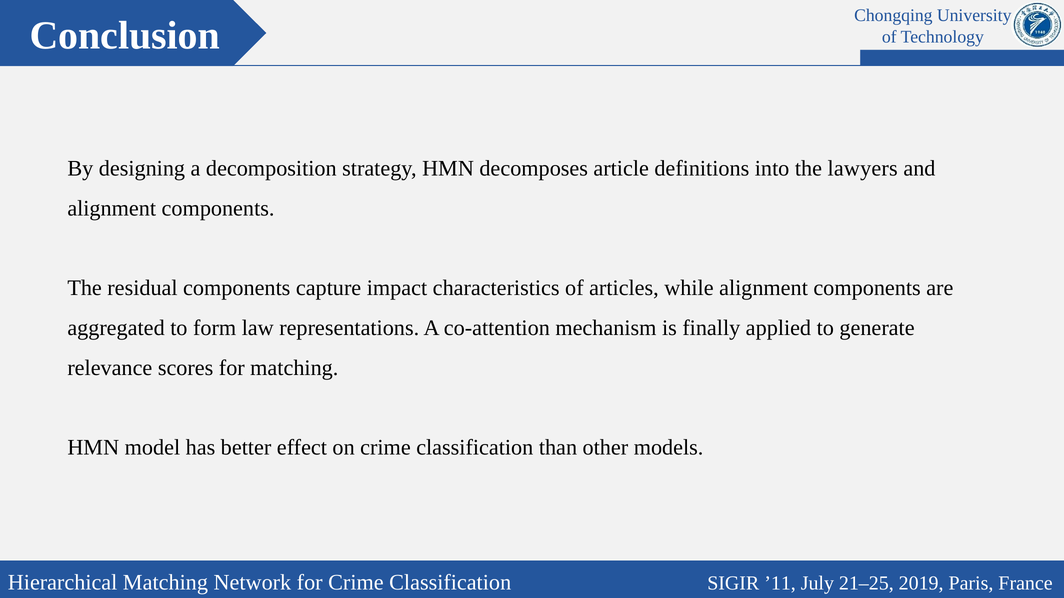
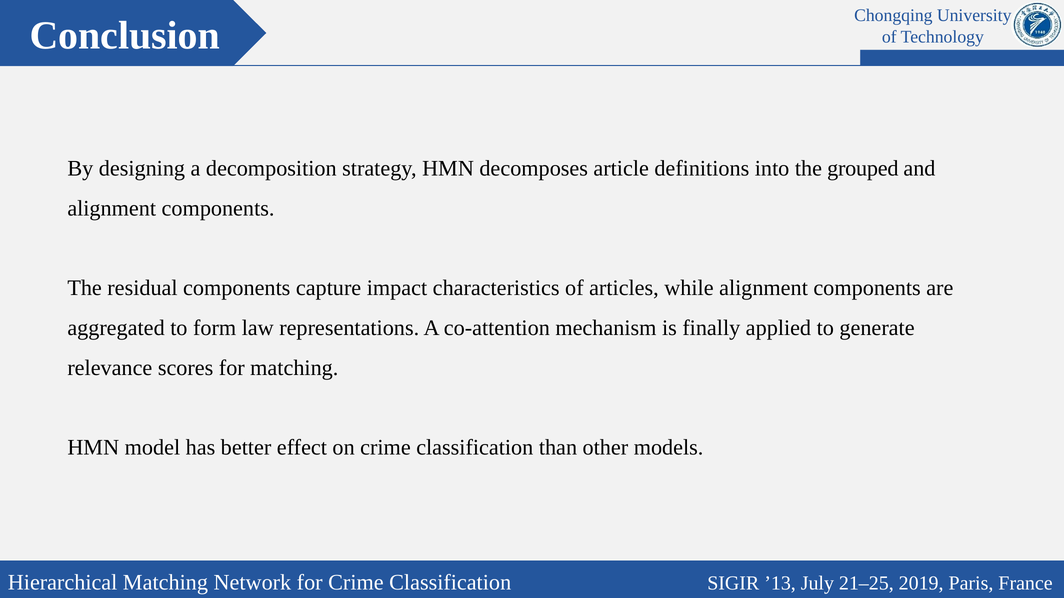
lawyers: lawyers -> grouped (863, 169)
’11: ’11 -> ’13 (780, 584)
